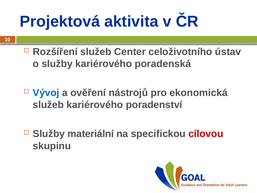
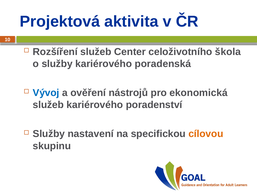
ústav: ústav -> škola (228, 52)
materiální: materiální -> nastavení (91, 134)
cílovou colour: red -> orange (206, 134)
